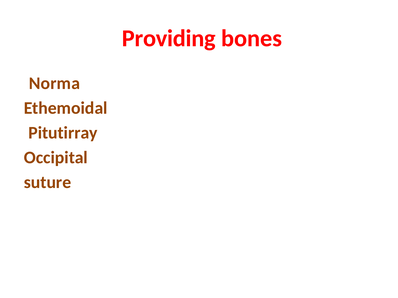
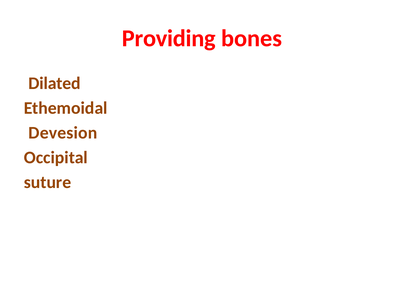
Norma: Norma -> Dilated (55, 83)
Pitutirray: Pitutirray -> Devesion (63, 133)
